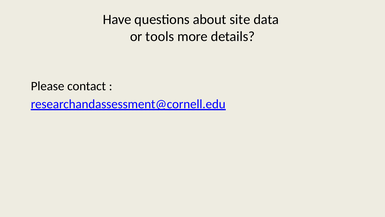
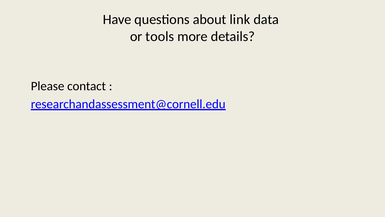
site: site -> link (240, 20)
